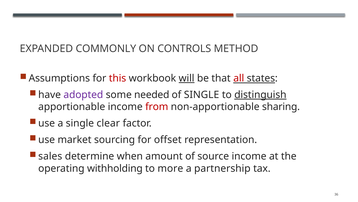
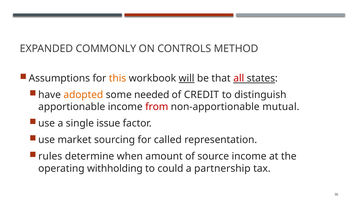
this colour: red -> orange (118, 78)
adopted colour: purple -> orange (83, 94)
of SINGLE: SINGLE -> CREDIT (202, 94)
distinguish underline: present -> none (260, 94)
sharing: sharing -> mutual (281, 107)
clear: clear -> issue (108, 123)
offset: offset -> called (168, 139)
sales: sales -> rules (50, 156)
more: more -> could (170, 168)
